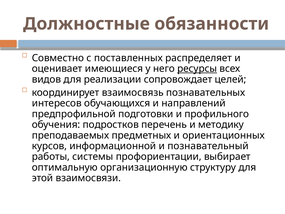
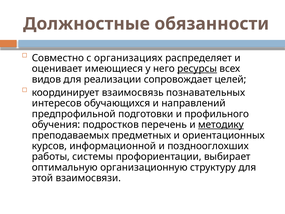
поставленных: поставленных -> организациях (128, 58)
методику underline: none -> present (221, 124)
познавательный: познавательный -> позднооглохших (208, 146)
